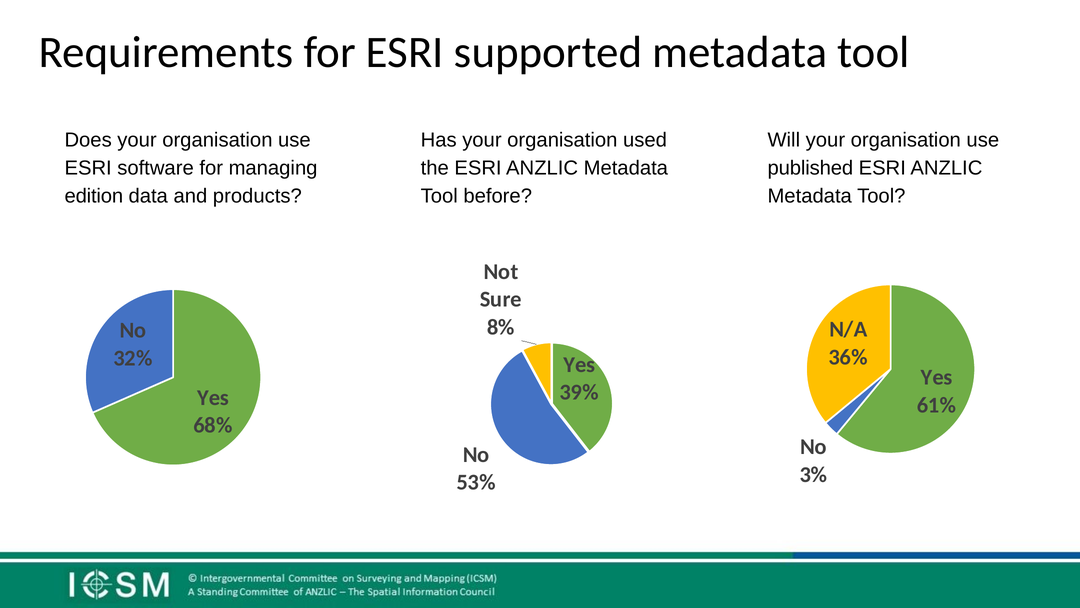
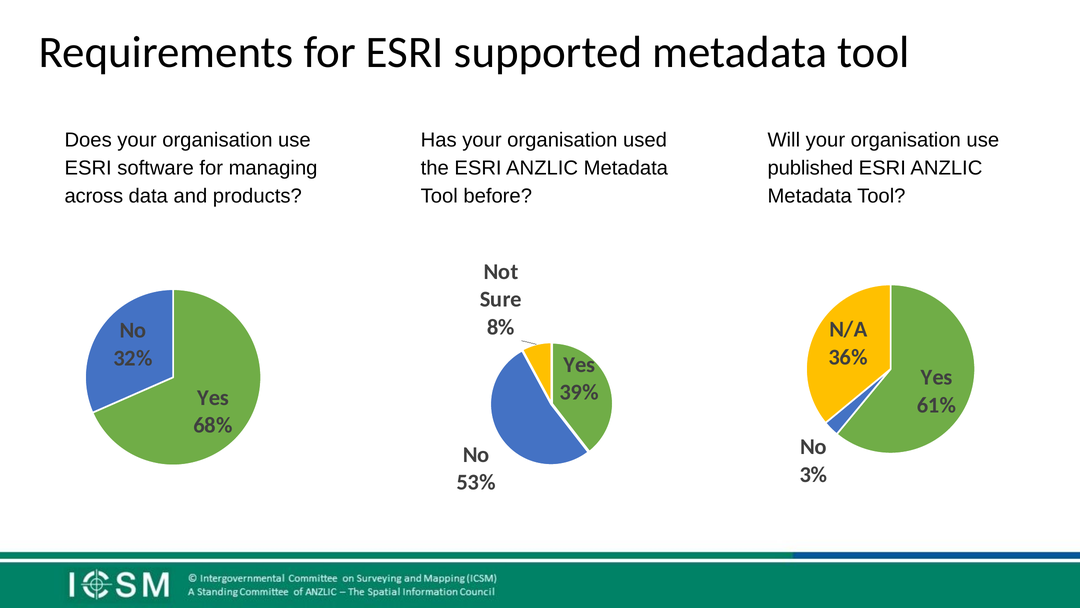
edition: edition -> across (94, 196)
